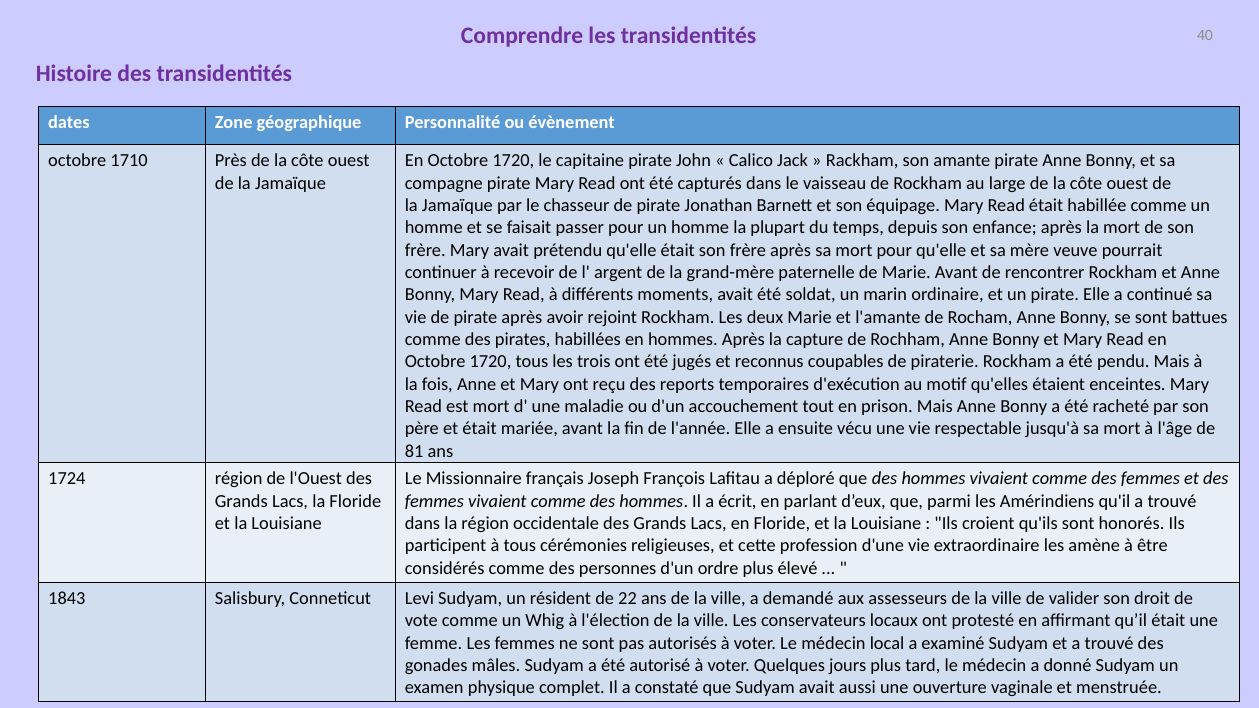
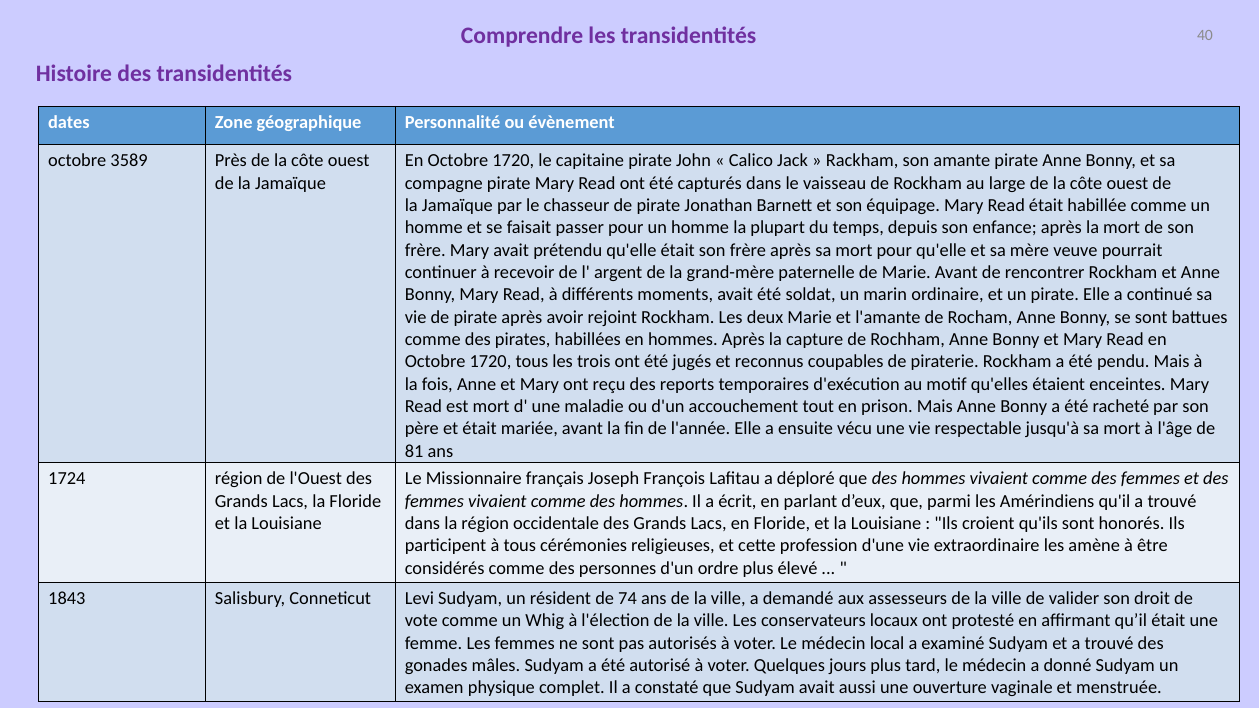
1710: 1710 -> 3589 (129, 161)
22: 22 -> 74 (628, 599)
